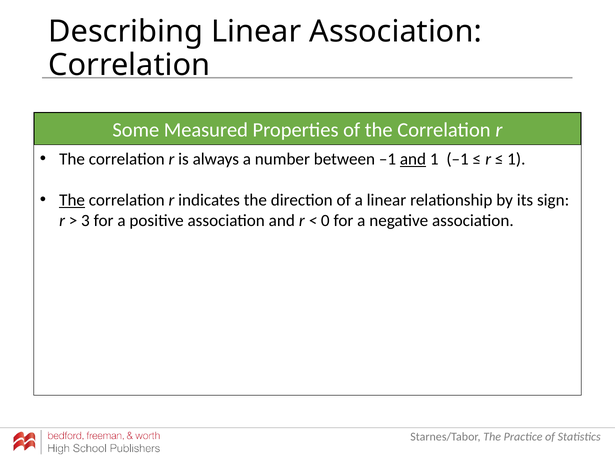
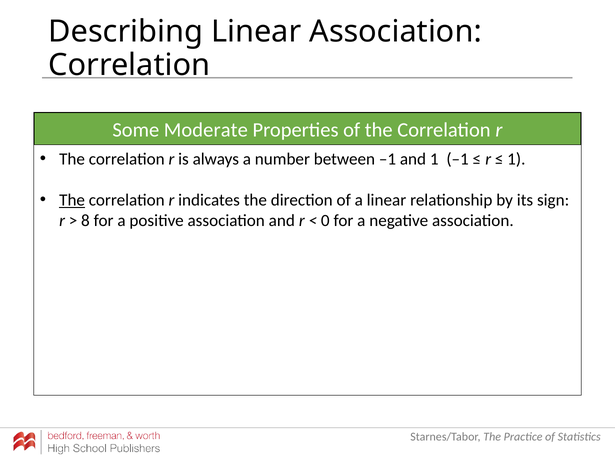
Measured: Measured -> Moderate (206, 130)
and underline: present -> none (413, 159)
3: 3 -> 8 (85, 221)
